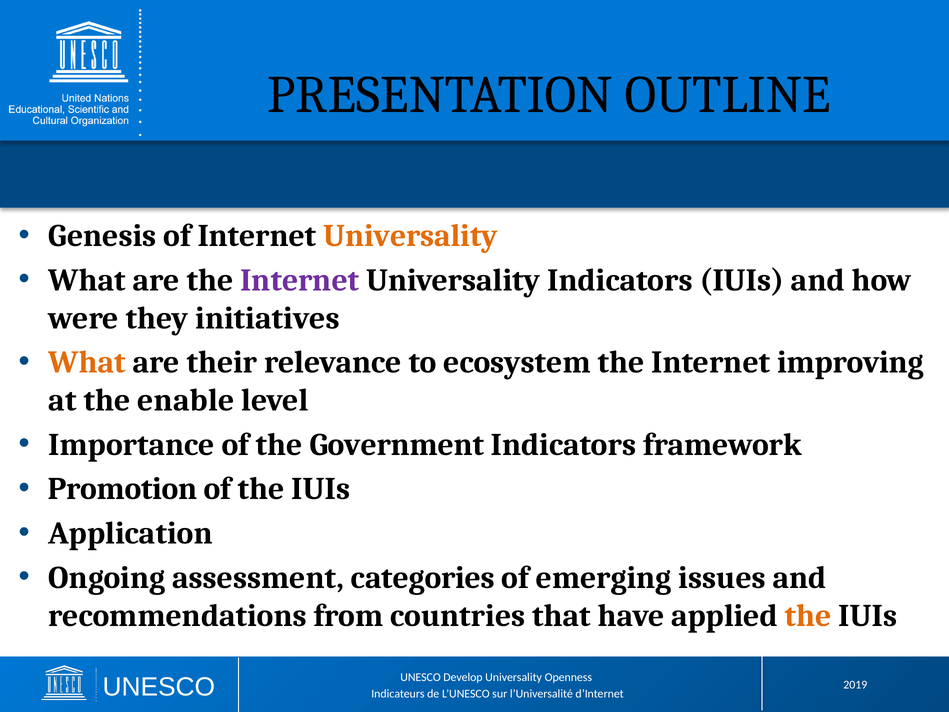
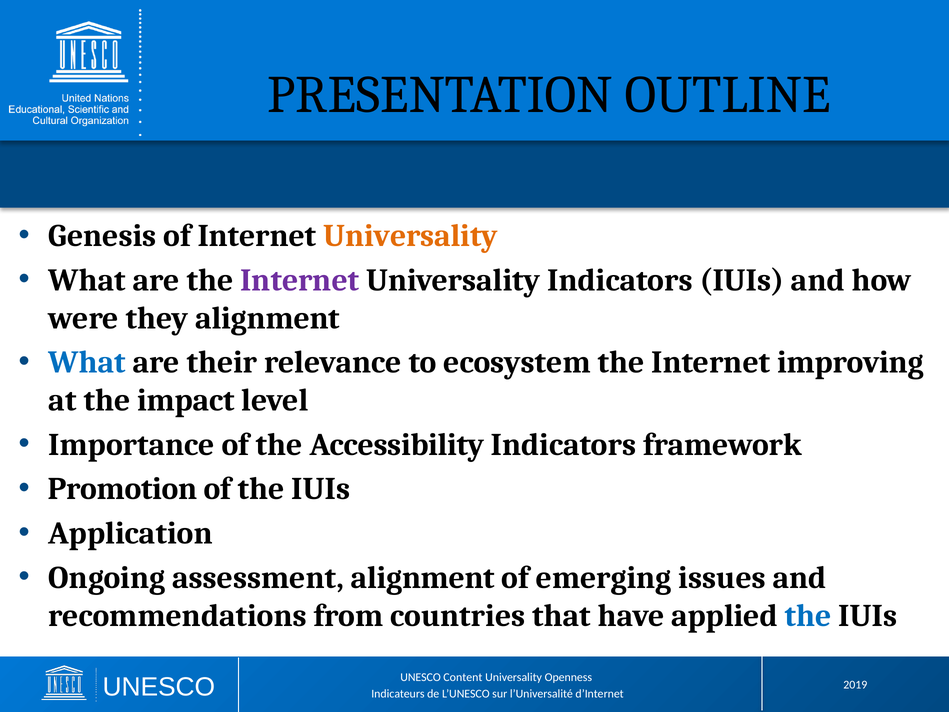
they initiatives: initiatives -> alignment (268, 318)
What colour: orange -> blue (87, 362)
enable: enable -> impact (186, 400)
Government: Government -> Accessibility (397, 445)
assessment categories: categories -> alignment (423, 577)
the colour: orange -> blue (808, 615)
Develop: Develop -> Content (463, 677)
